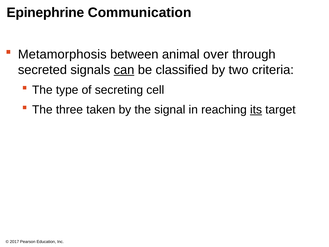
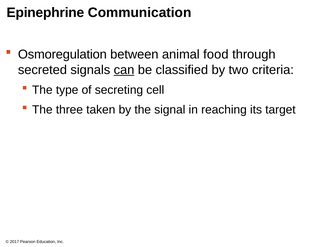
Metamorphosis: Metamorphosis -> Osmoregulation (62, 54)
over: over -> food (216, 54)
its underline: present -> none (256, 110)
